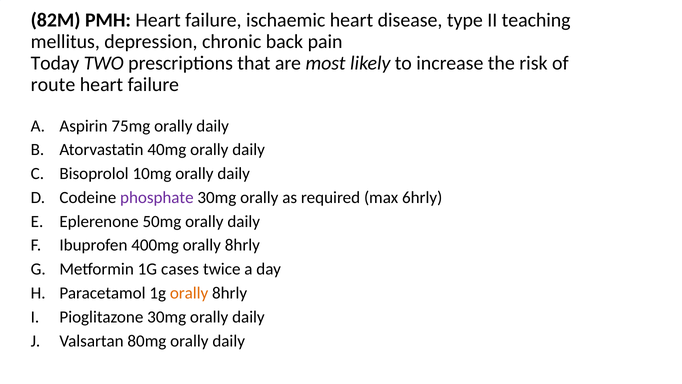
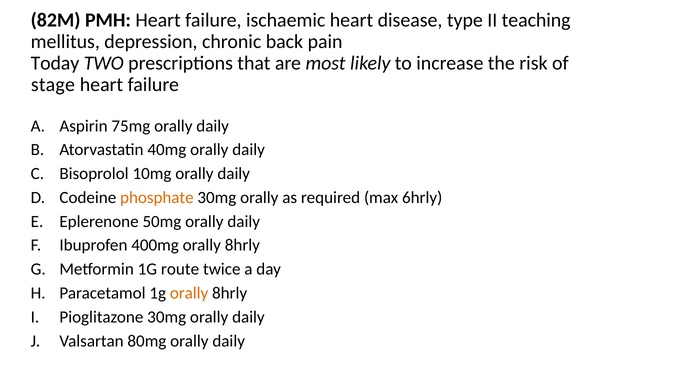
route: route -> stage (53, 85)
phosphate colour: purple -> orange (157, 197)
cases: cases -> route (180, 269)
